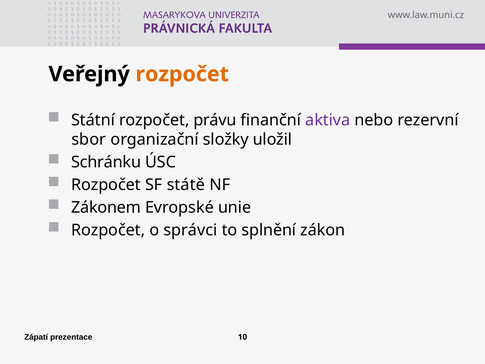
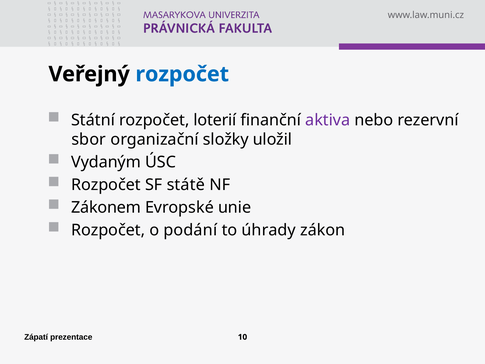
rozpočet colour: orange -> blue (182, 74)
právu: právu -> loterií (215, 120)
Schránku: Schránku -> Vydaným (106, 162)
správci: správci -> podání (190, 230)
splnění: splnění -> úhrady (269, 230)
